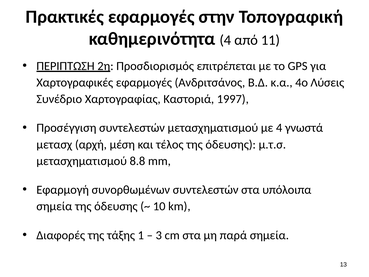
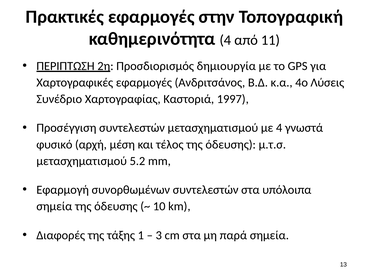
επιτρέπεται: επιτρέπεται -> δημιουργία (226, 66)
μετασχ: μετασχ -> φυσικό (54, 144)
8.8: 8.8 -> 5.2 (137, 161)
